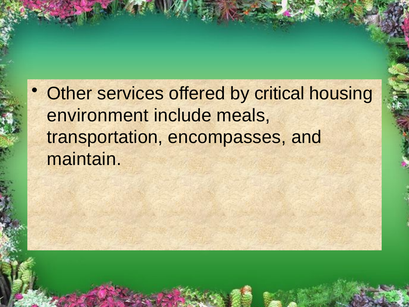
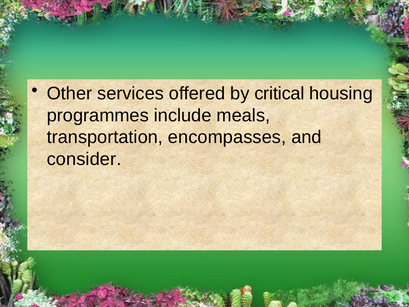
environment: environment -> programmes (98, 115)
maintain: maintain -> consider (84, 159)
